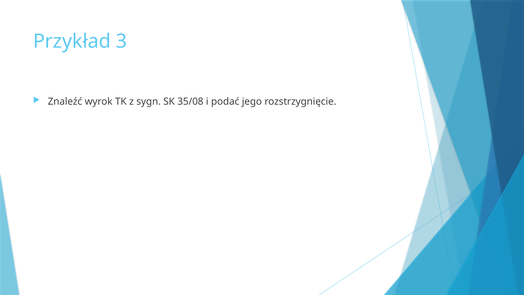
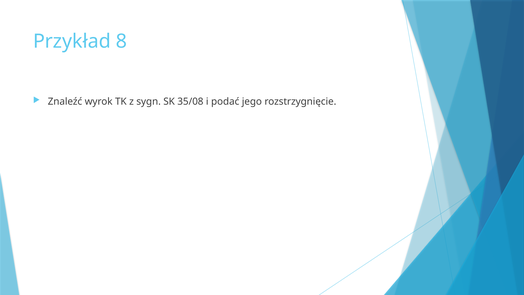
3: 3 -> 8 (122, 41)
